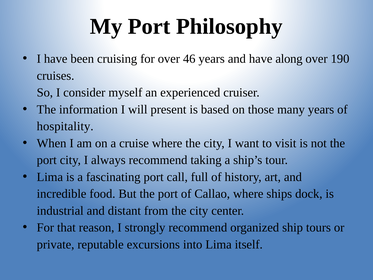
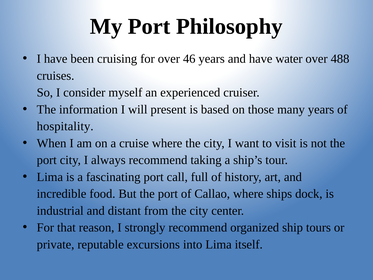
along: along -> water (289, 59)
190: 190 -> 488 (340, 59)
